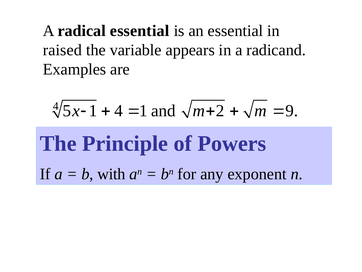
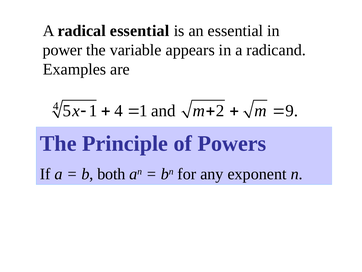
raised: raised -> power (63, 50)
with: with -> both (111, 174)
